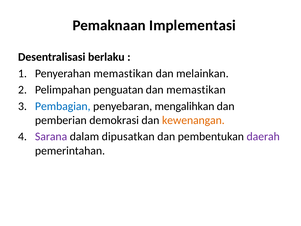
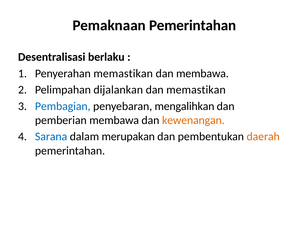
Pemaknaan Implementasi: Implementasi -> Pemerintahan (193, 25)
dan melainkan: melainkan -> membawa (202, 73)
penguatan: penguatan -> dijalankan (118, 90)
pemberian demokrasi: demokrasi -> membawa (114, 120)
Sarana colour: purple -> blue (51, 136)
dipusatkan: dipusatkan -> merupakan (128, 136)
daerah colour: purple -> orange (263, 136)
